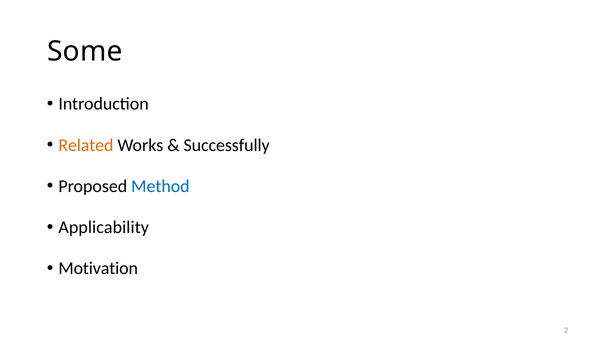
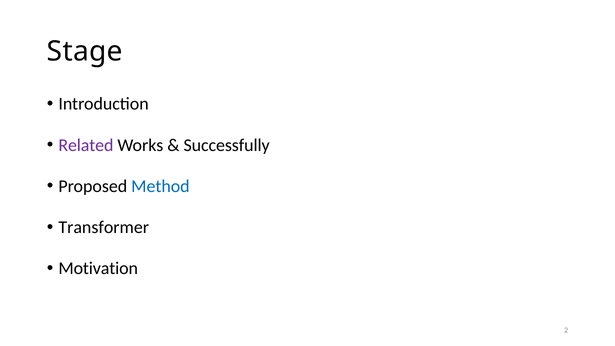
Some: Some -> Stage (85, 52)
Related colour: orange -> purple (86, 145)
Applicability: Applicability -> Transformer (104, 227)
